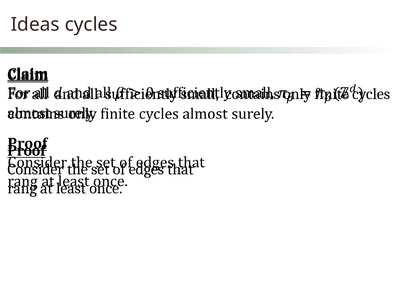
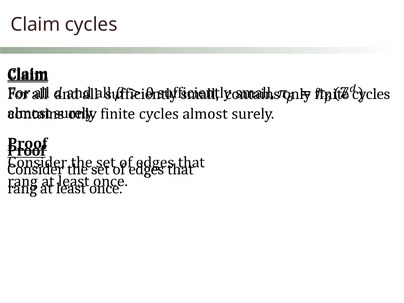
Ideas: Ideas -> Claim (35, 25)
